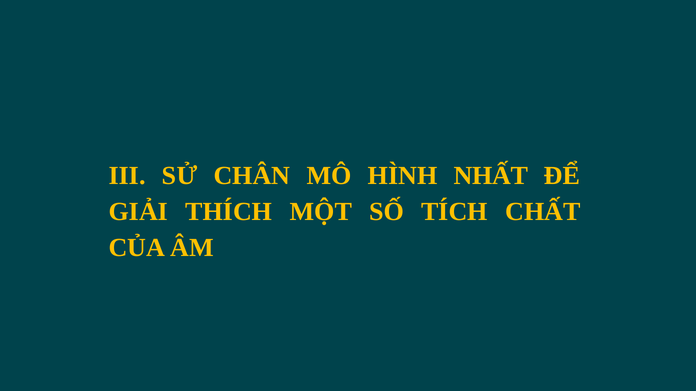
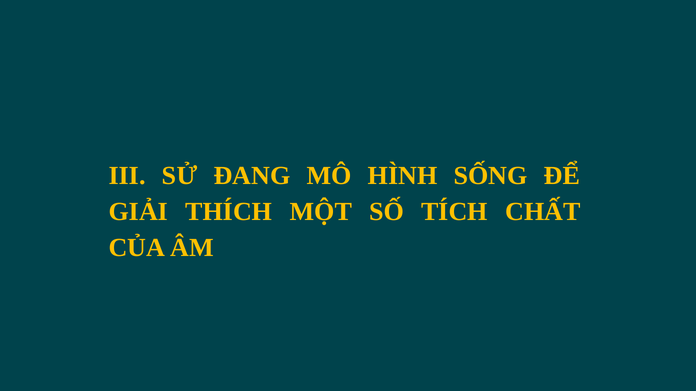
CHÂN: CHÂN -> ĐANG (252, 176)
NHẤT: NHẤT -> SỐNG (491, 176)
